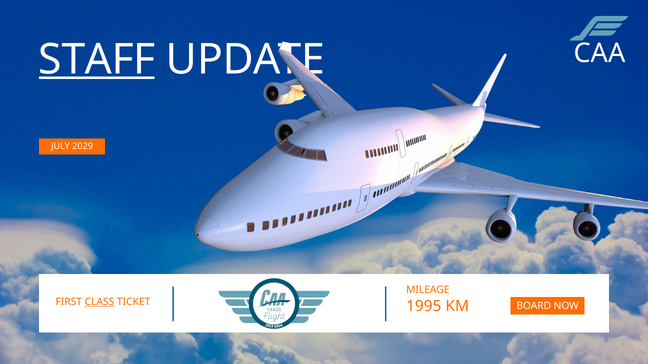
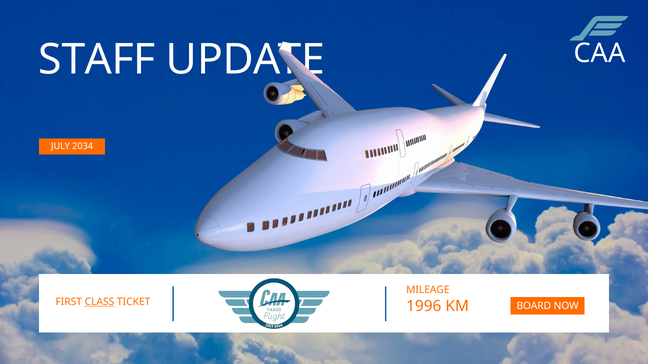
STAFF underline: present -> none (97, 60)
2029: 2029 -> 2034 (83, 147)
1995: 1995 -> 1996 (424, 307)
